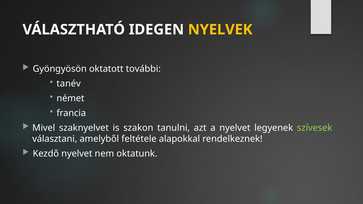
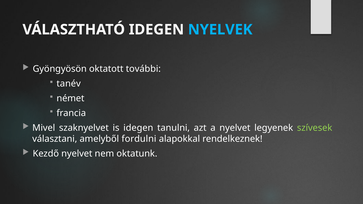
NYELVEK colour: yellow -> light blue (220, 30)
is szakon: szakon -> idegen (138, 128)
feltétele: feltétele -> fordulni (139, 139)
